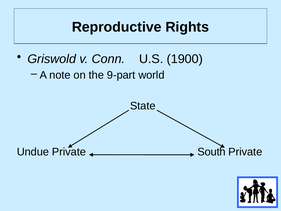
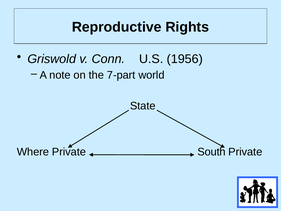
1900: 1900 -> 1956 (185, 59)
9-part: 9-part -> 7-part (121, 75)
Undue: Undue -> Where (33, 152)
